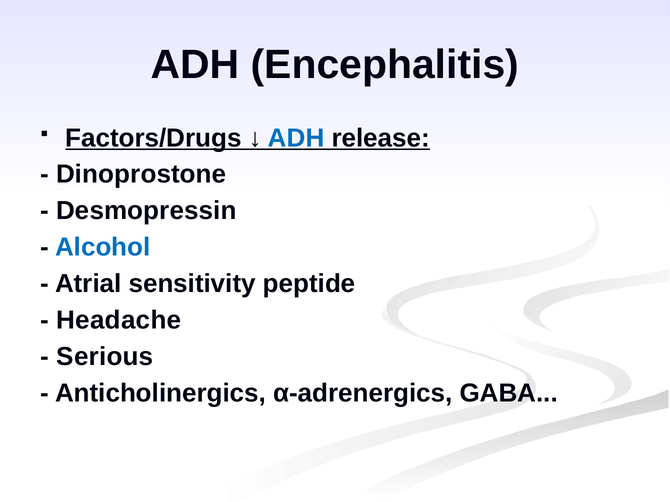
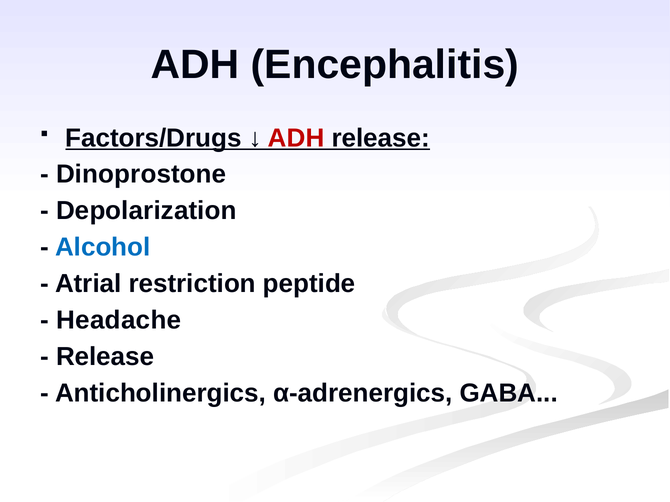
ADH colour: blue -> red (296, 138)
Desmopressin: Desmopressin -> Depolarization (146, 211)
sensitivity: sensitivity -> restriction (192, 284)
Serious: Serious -> Release (105, 357)
